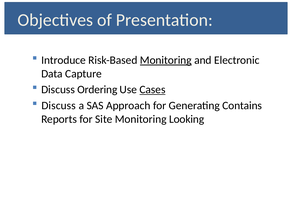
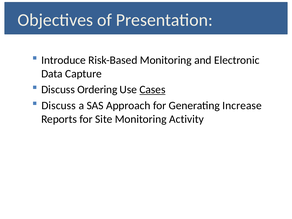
Monitoring underline: present -> none (166, 60)
Contains: Contains -> Increase (242, 105)
Looking: Looking -> Activity (187, 119)
